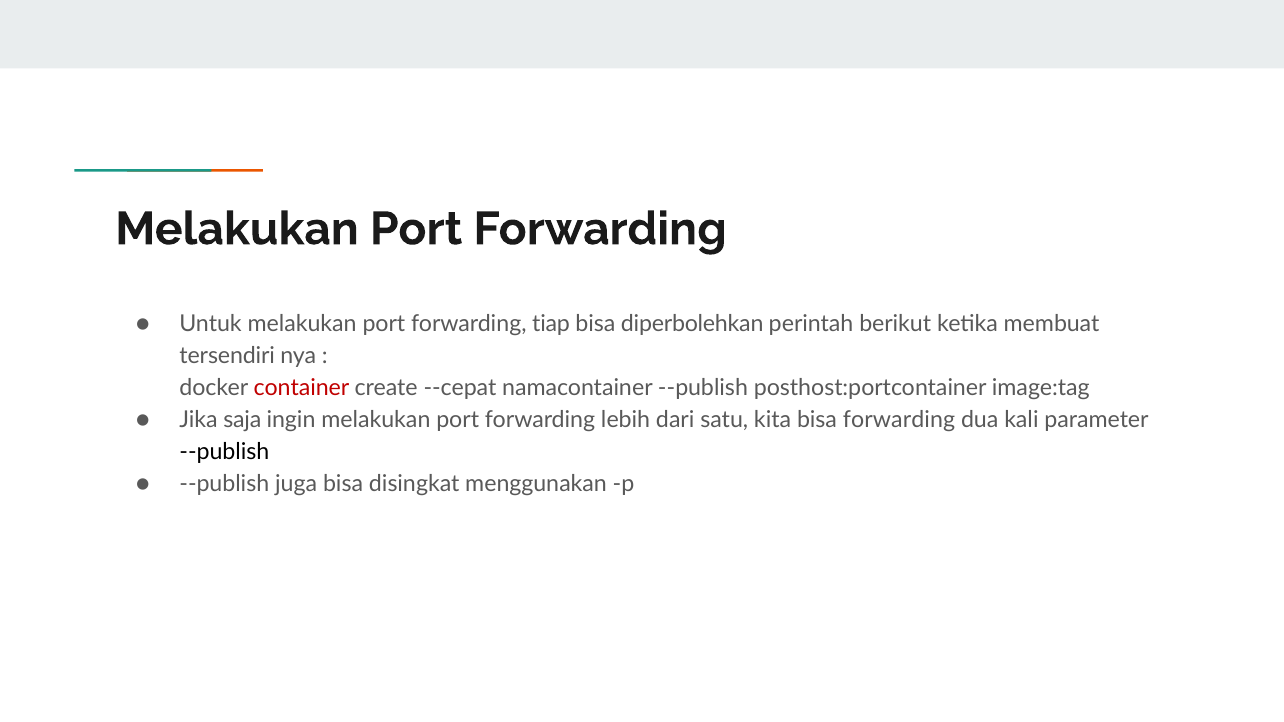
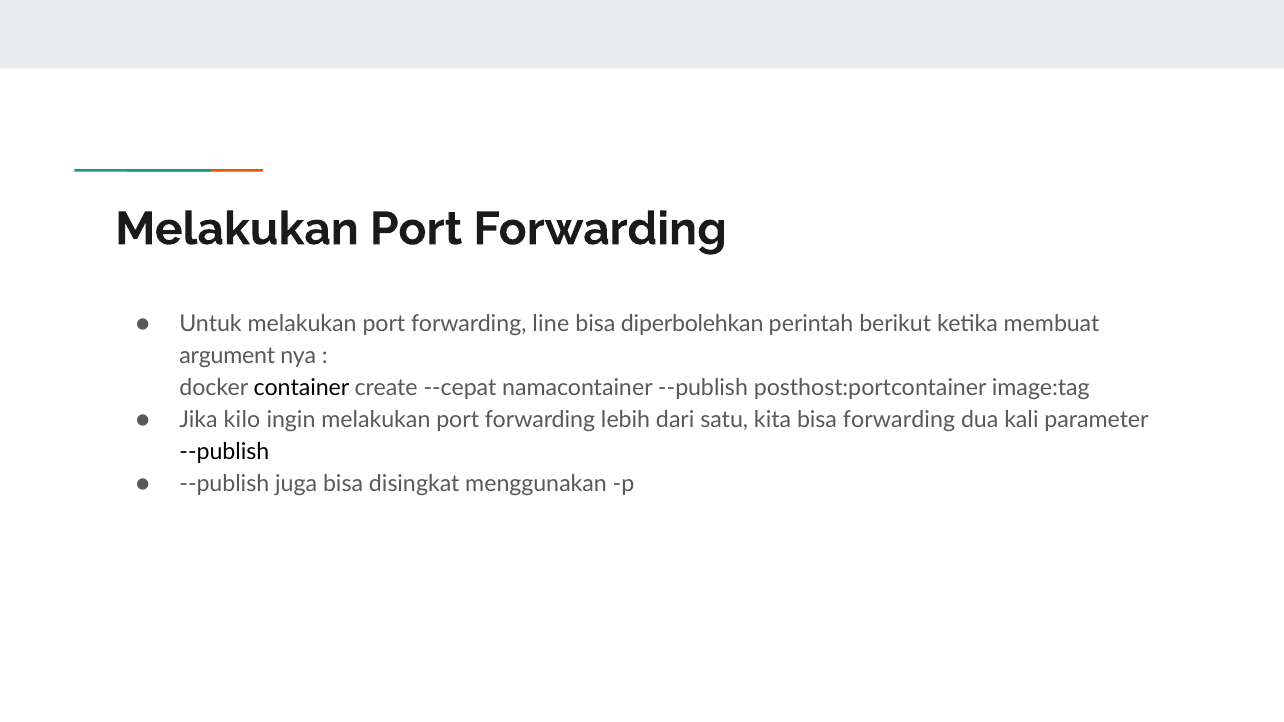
tiap: tiap -> line (551, 324)
tersendiri: tersendiri -> argument (227, 356)
container colour: red -> black (301, 388)
saja: saja -> kilo (242, 420)
